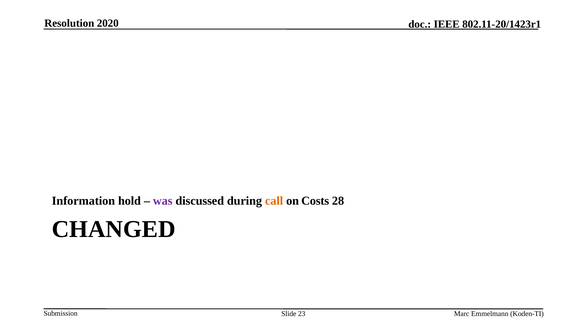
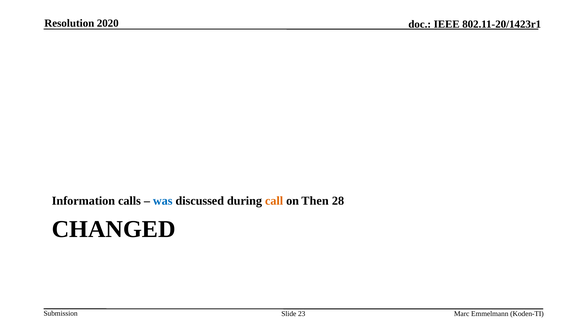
hold: hold -> calls (129, 201)
was colour: purple -> blue (163, 201)
Costs: Costs -> Then (315, 201)
